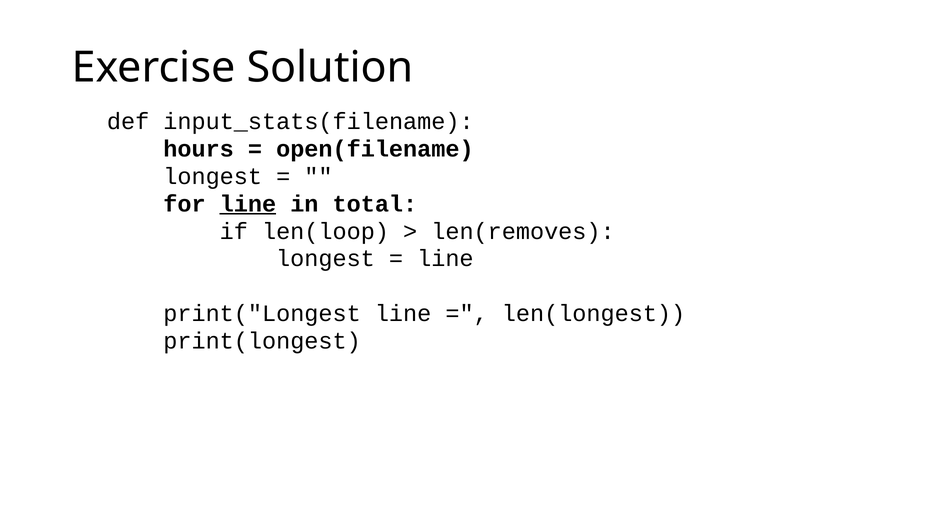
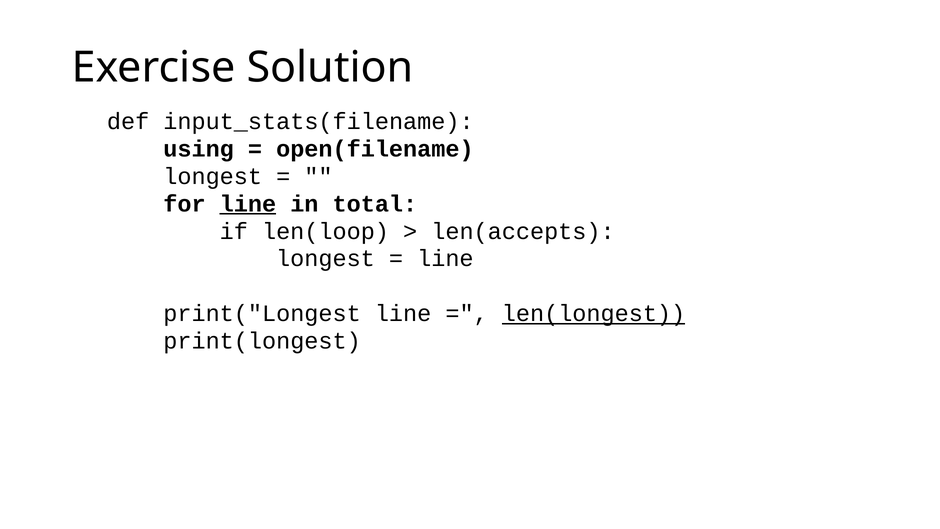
hours: hours -> using (199, 149)
len(removes: len(removes -> len(accepts (523, 231)
len(longest underline: none -> present (594, 313)
